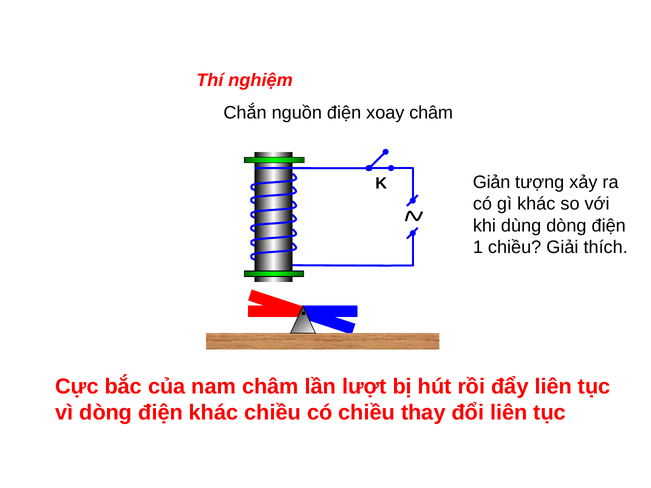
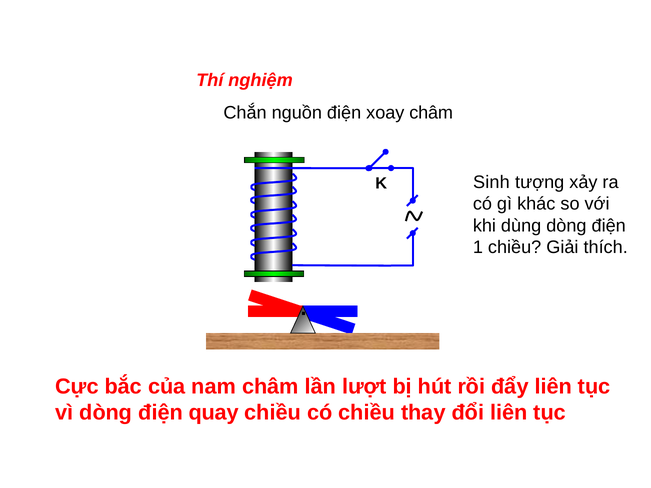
Giản: Giản -> Sinh (491, 182)
điện khác: khác -> quay (214, 413)
